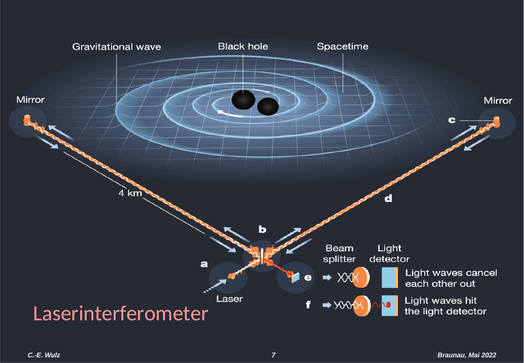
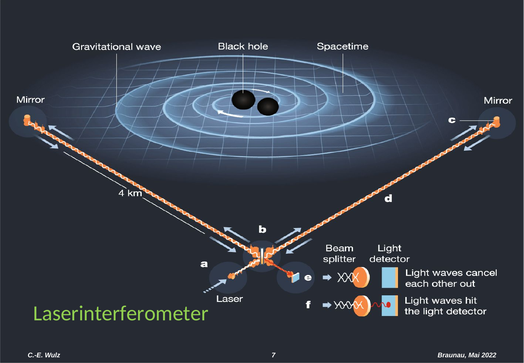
Laserinterferometer colour: pink -> light green (121, 313)
